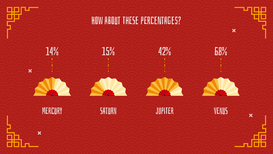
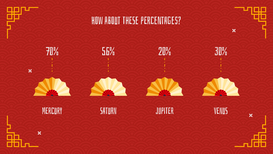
14%: 14% -> 70% (52, 51)
15%: 15% -> 56% (108, 51)
42%: 42% -> 20% (165, 51)
68%: 68% -> 30% (221, 51)
